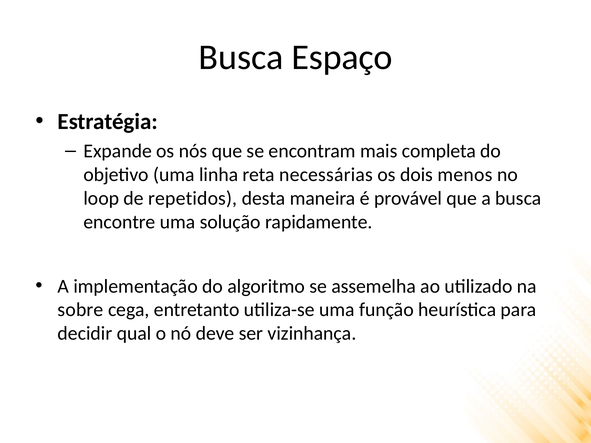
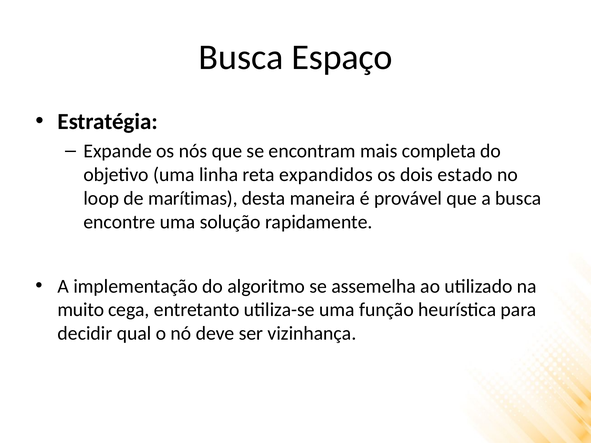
necessárias: necessárias -> expandidos (326, 175)
menos: menos -> estado (465, 175)
repetidos: repetidos -> marítimas (193, 198)
sobre: sobre -> muito (81, 310)
